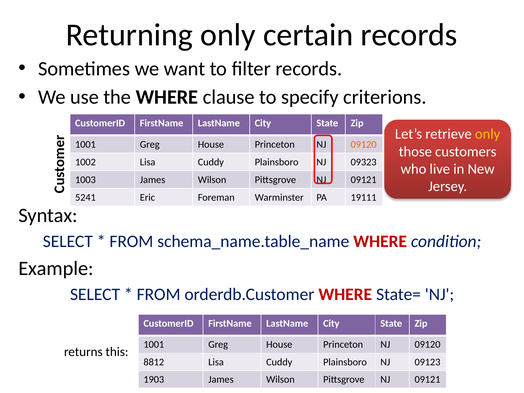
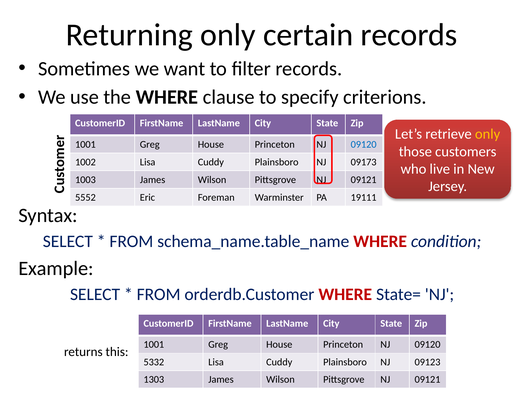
09120 colour: orange -> blue (364, 144)
09323: 09323 -> 09173 (364, 162)
5241: 5241 -> 5552 (85, 197)
8812: 8812 -> 5332 (154, 362)
1903: 1903 -> 1303 (154, 380)
